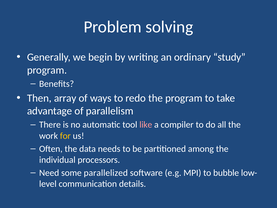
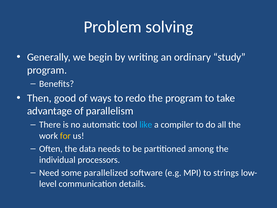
array: array -> good (65, 98)
like colour: pink -> light blue (146, 125)
bubble: bubble -> strings (226, 173)
